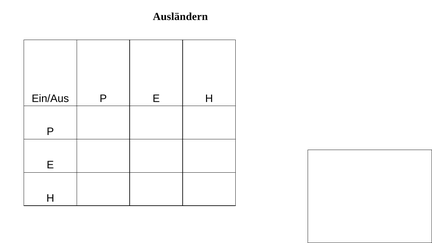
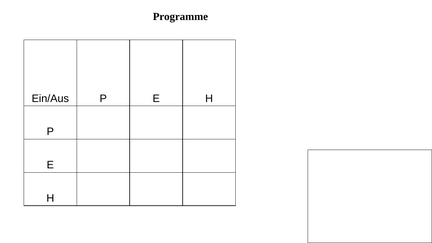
Ausländern: Ausländern -> Programme (180, 17)
